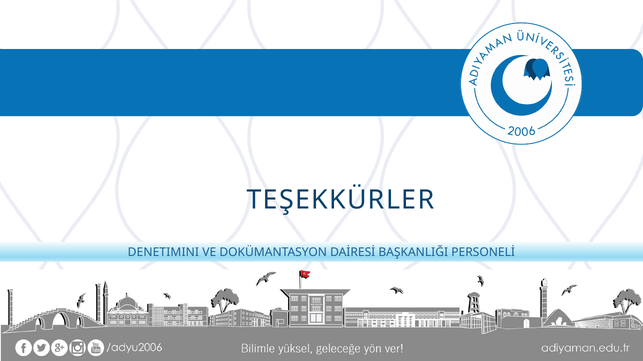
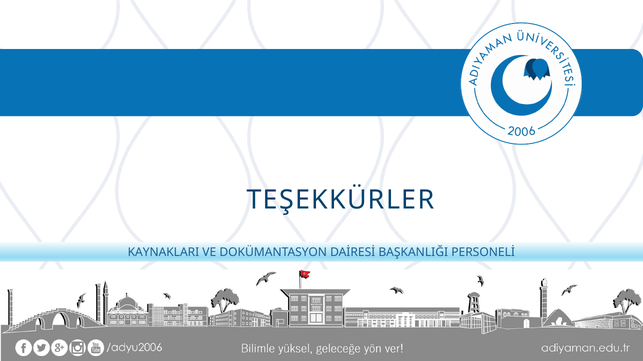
DENETIMINI: DENETIMINI -> KAYNAKLARI (163, 253)
